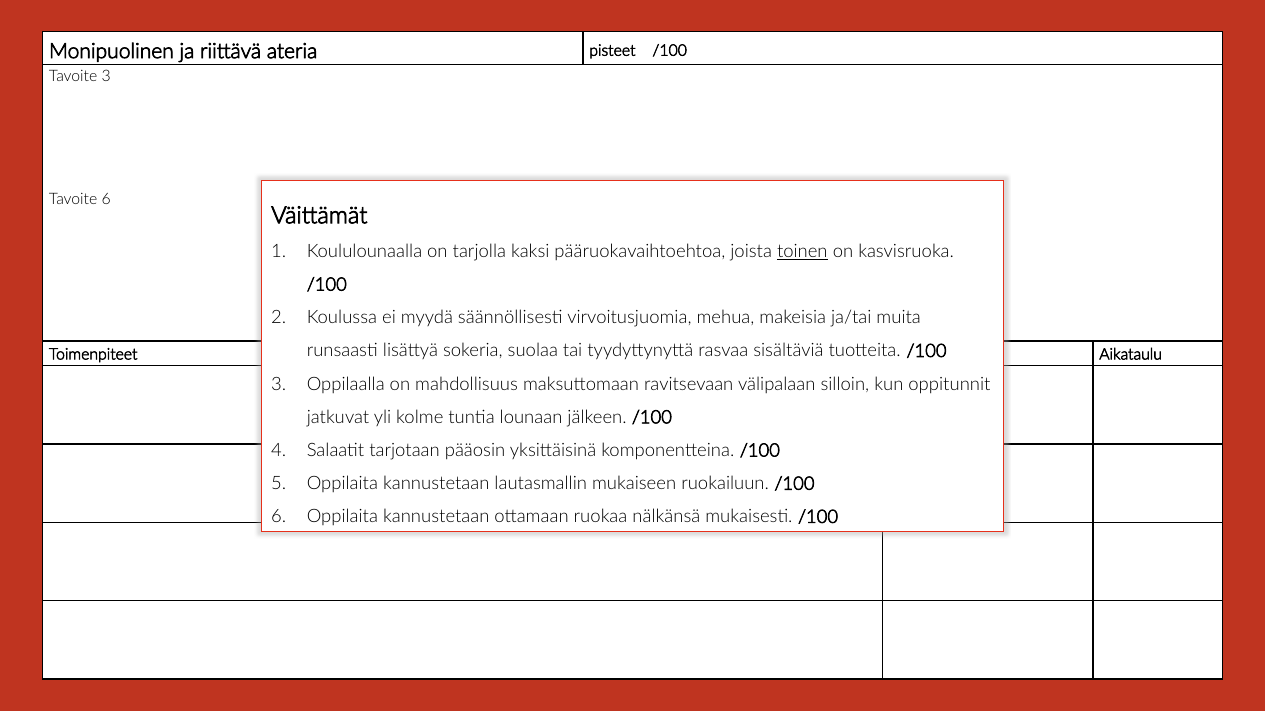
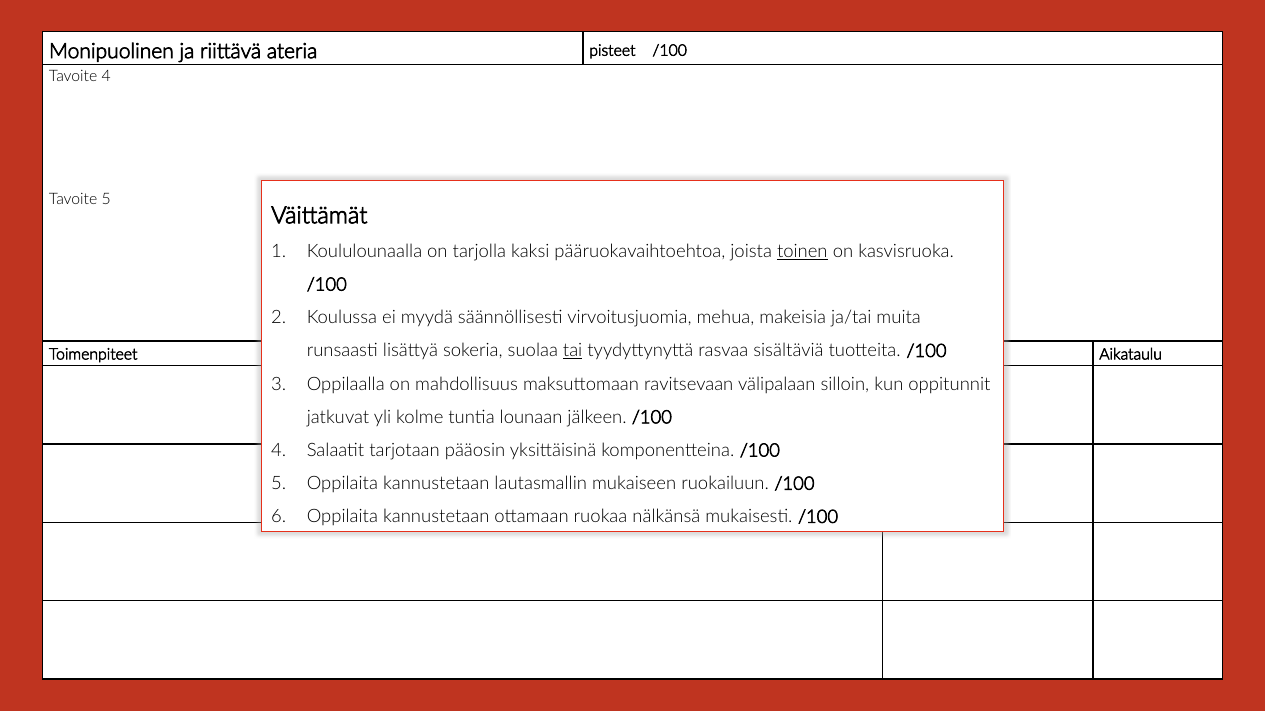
Tavoite 3: 3 -> 4 (106, 76)
Tavoite 6: 6 -> 5 (106, 199)
tai underline: none -> present (573, 351)
